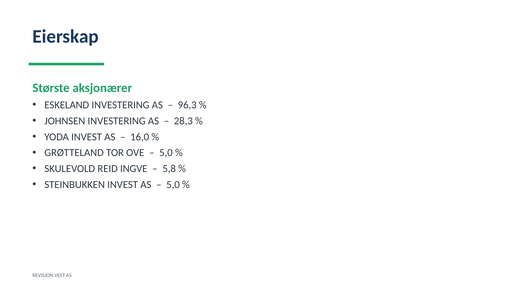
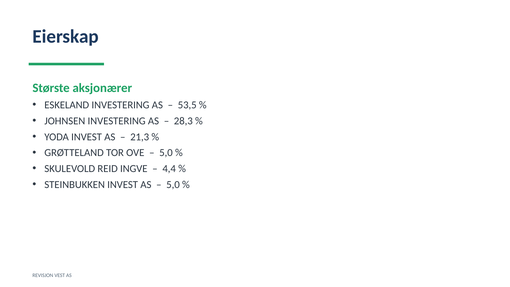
96,3: 96,3 -> 53,5 (187, 105)
16,0: 16,0 -> 21,3 (140, 137)
5,8: 5,8 -> 4,4 (169, 169)
